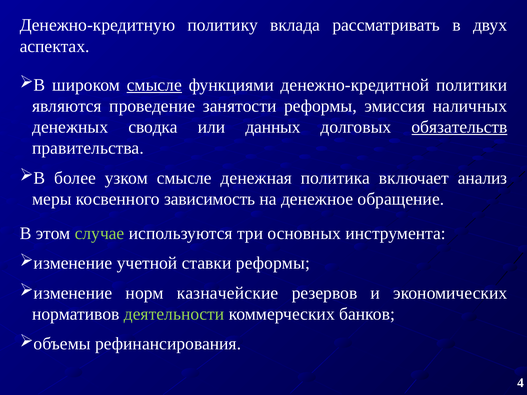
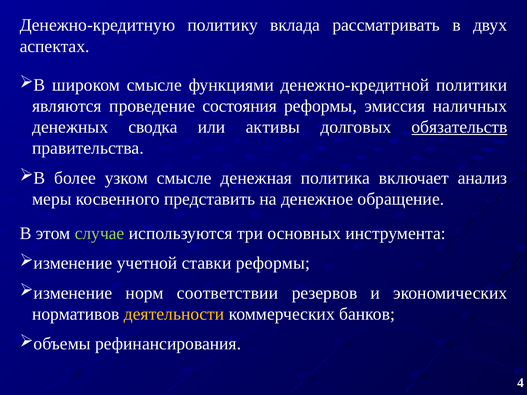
смысле underline: present -> none (154, 85)
занятости: занятости -> состояния (240, 106)
данных: данных -> активы (273, 127)
зависимость: зависимость -> представить (210, 199)
казначейские: казначейские -> соответствии (228, 293)
деятельности colour: light green -> yellow (174, 314)
